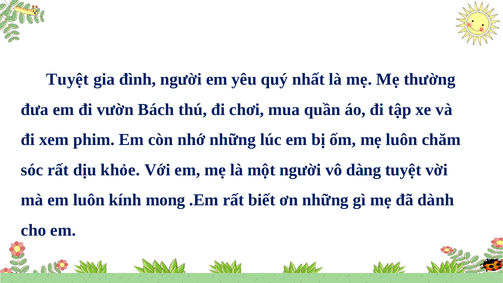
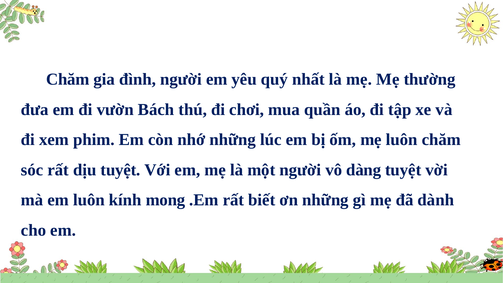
Tuyệt: Tuyệt -> Chăm (68, 79)
dịu khỏe: khỏe -> tuyệt (120, 170)
